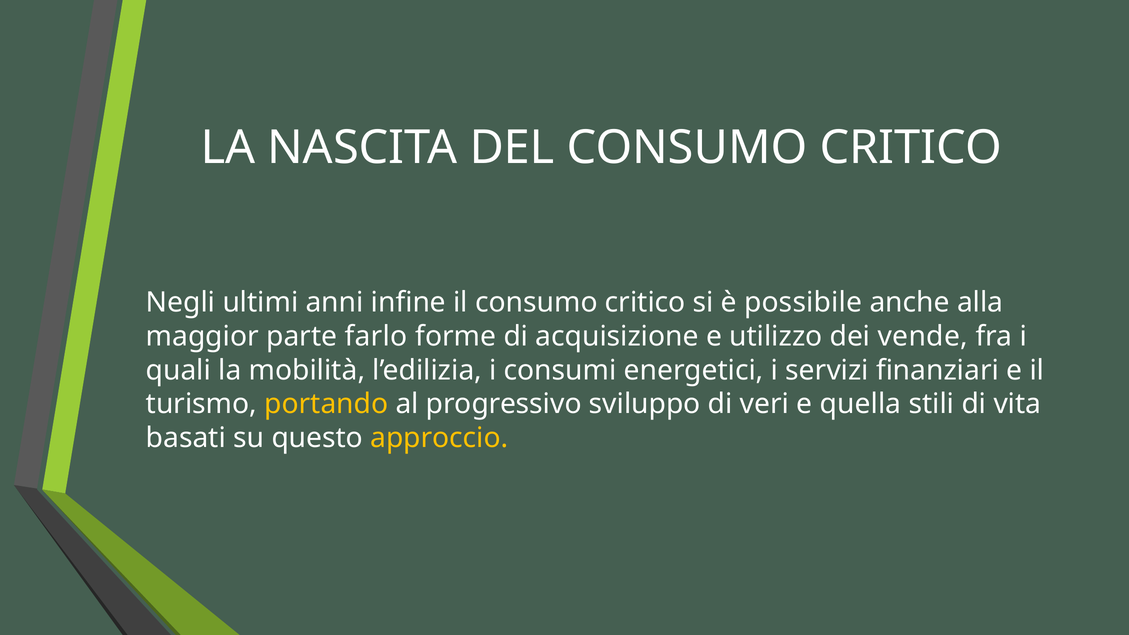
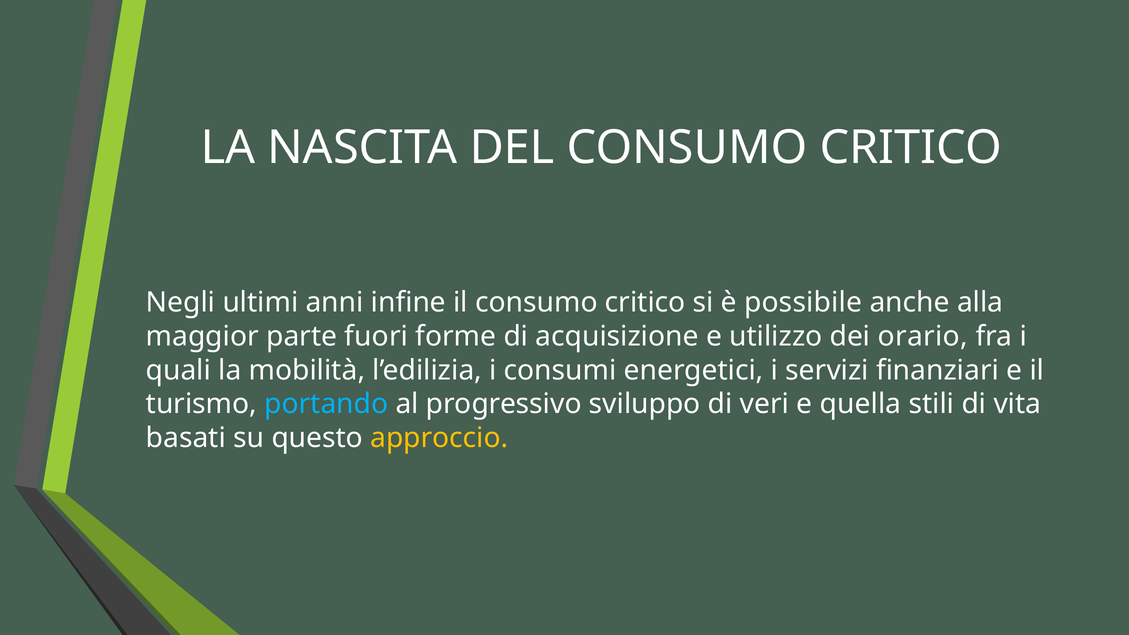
farlo: farlo -> fuori (376, 336)
vende: vende -> orario (923, 336)
portando colour: yellow -> light blue (326, 404)
